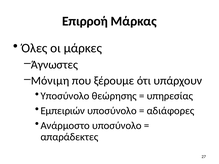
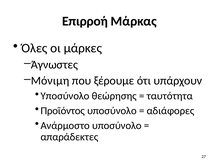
υπηρεσίας: υπηρεσίας -> ταυτότητα (170, 96)
Εμπειριών: Εμπειριών -> Προϊόντος (63, 111)
